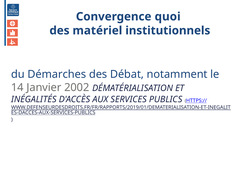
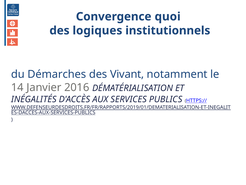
matériel: matériel -> logiques (97, 30)
Débat: Débat -> Vivant (127, 74)
2002: 2002 -> 2016 (77, 87)
